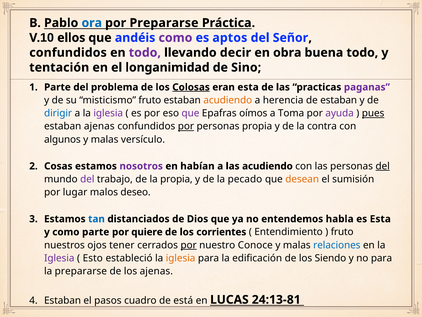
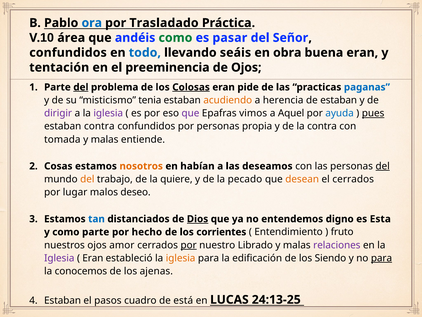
por Prepararse: Prepararse -> Trasladado (164, 23)
ellos: ellos -> área (71, 38)
como colour: purple -> green (175, 38)
aptos: aptos -> pasar (230, 38)
todo colour: purple -> blue (145, 53)
decir: decir -> seáis (235, 53)
buena todo: todo -> eran (362, 53)
longanimidad: longanimidad -> preeminencia (167, 67)
de Sino: Sino -> Ojos (246, 67)
del underline: none -> present (81, 87)
eran esta: esta -> pide (248, 87)
paganas colour: purple -> blue (367, 87)
misticismo fruto: fruto -> tenia (150, 100)
dirigir colour: blue -> purple (58, 113)
oímos: oímos -> vimos (253, 113)
Toma: Toma -> Aquel (291, 113)
ayuda colour: purple -> blue (340, 113)
estaban ajenas: ajenas -> contra (99, 126)
por underline: present -> none (186, 126)
algunos: algunos -> tomada (62, 139)
versículo: versículo -> entiende (143, 139)
nosotros colour: purple -> orange (141, 166)
las acudiendo: acudiendo -> deseamos (267, 166)
del colour: purple -> orange (87, 179)
la propia: propia -> quiere (176, 179)
el sumisión: sumisión -> cerrados (353, 179)
Dios underline: none -> present (198, 219)
habla: habla -> digno (340, 219)
quiere: quiere -> hecho (147, 232)
tener: tener -> amor (122, 245)
Conoce: Conoce -> Librado (255, 245)
relaciones colour: blue -> purple (337, 245)
Esto: Esto -> Eran (93, 258)
para underline: none -> present (382, 258)
la prepararse: prepararse -> conocemos (81, 271)
24:13-81: 24:13-81 -> 24:13-25 (276, 299)
